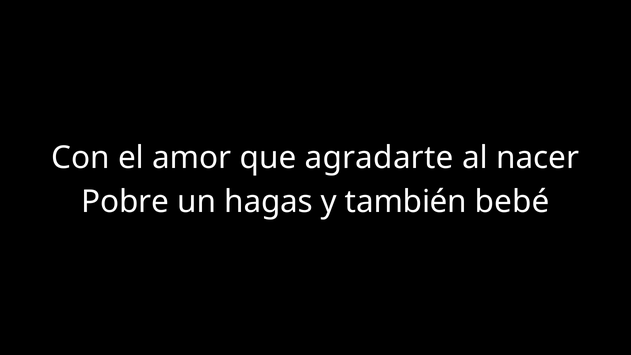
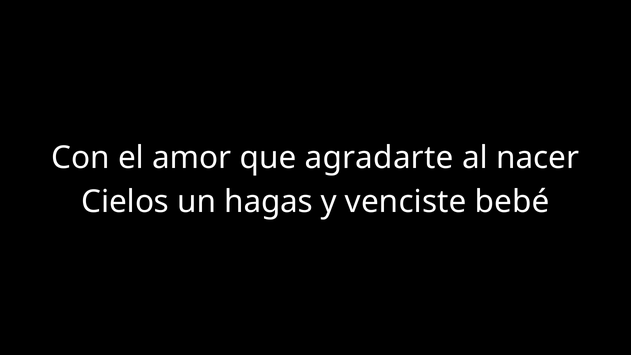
Pobre: Pobre -> Cielos (125, 202)
también: también -> venciste (406, 202)
